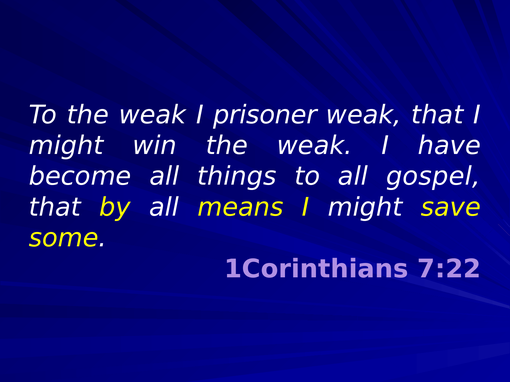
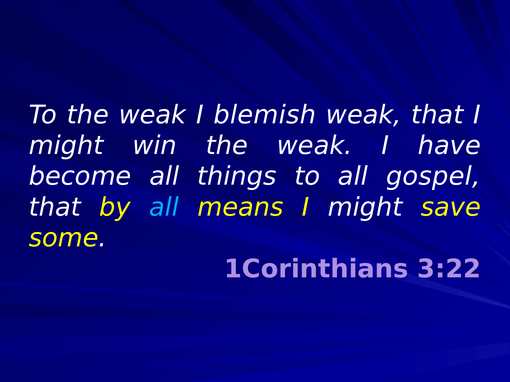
prisoner: prisoner -> blemish (265, 115)
all colour: white -> light blue (164, 208)
7:22: 7:22 -> 3:22 (449, 269)
